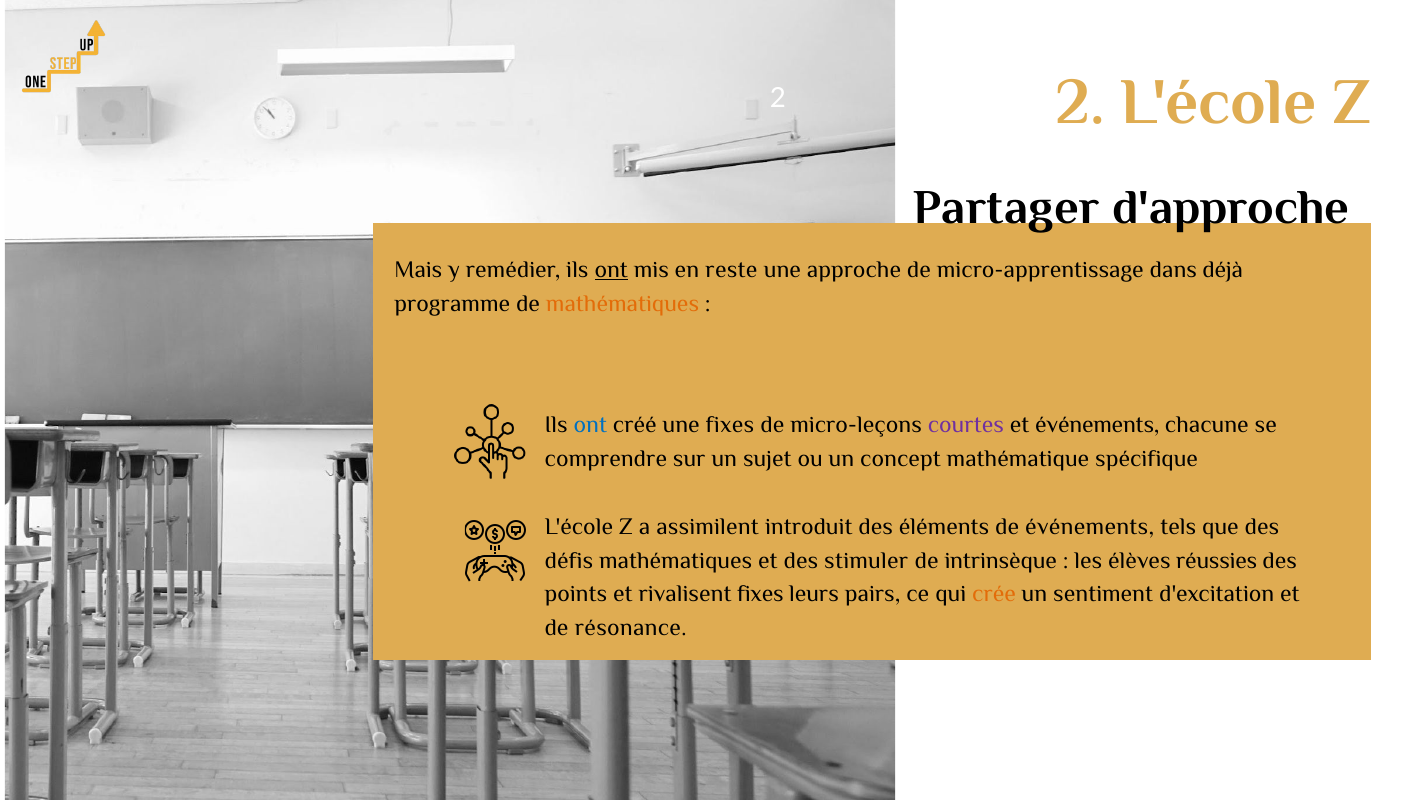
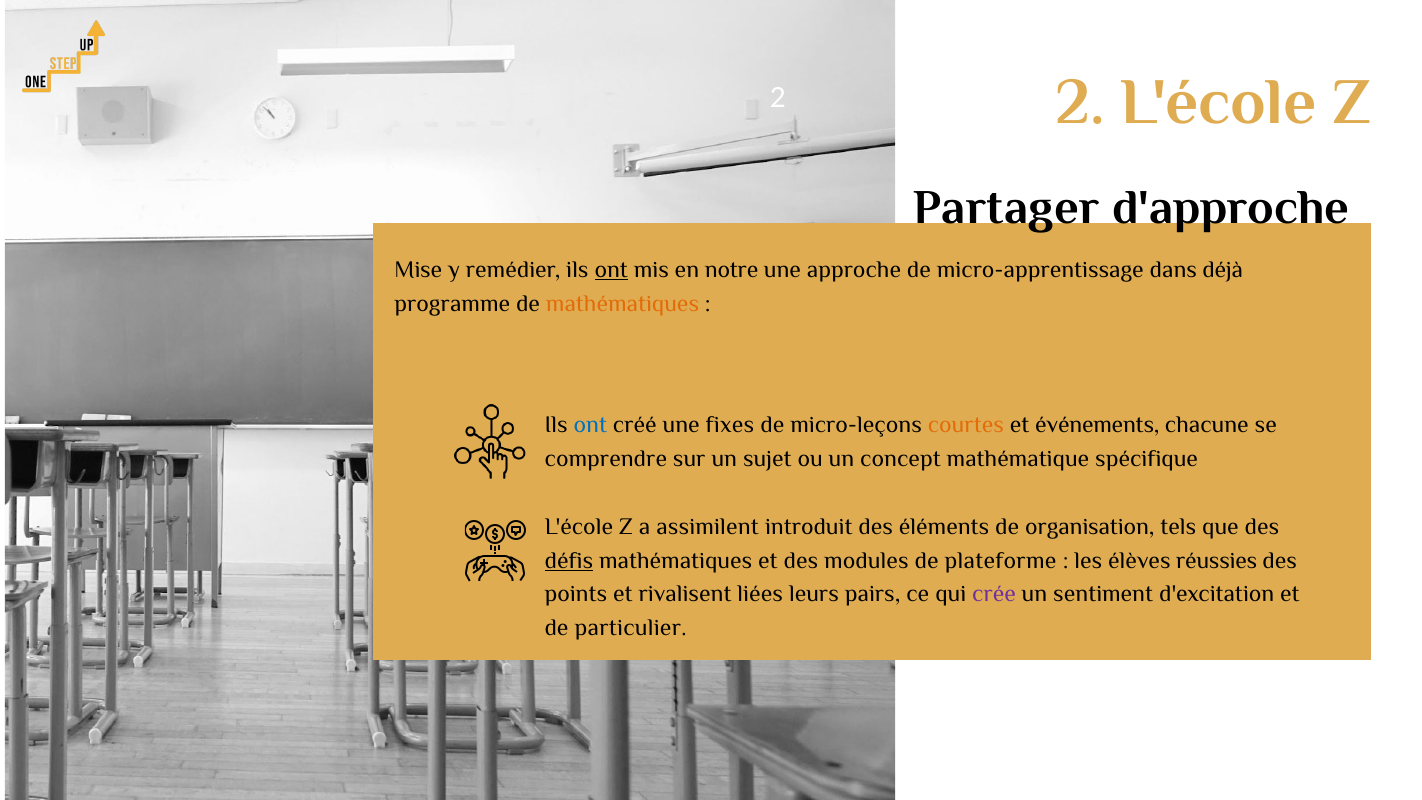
Mais: Mais -> Mise (418, 270)
reste: reste -> notre (732, 270)
courtes colour: purple -> orange (966, 425)
de événements: événements -> organisation (1090, 526)
défis underline: none -> present (569, 560)
stimuler: stimuler -> modules (866, 560)
intrinsèque: intrinsèque -> plateforme (1001, 560)
rivalisent fixes: fixes -> liées (760, 594)
crée colour: orange -> purple (994, 594)
résonance: résonance -> particulier (631, 628)
